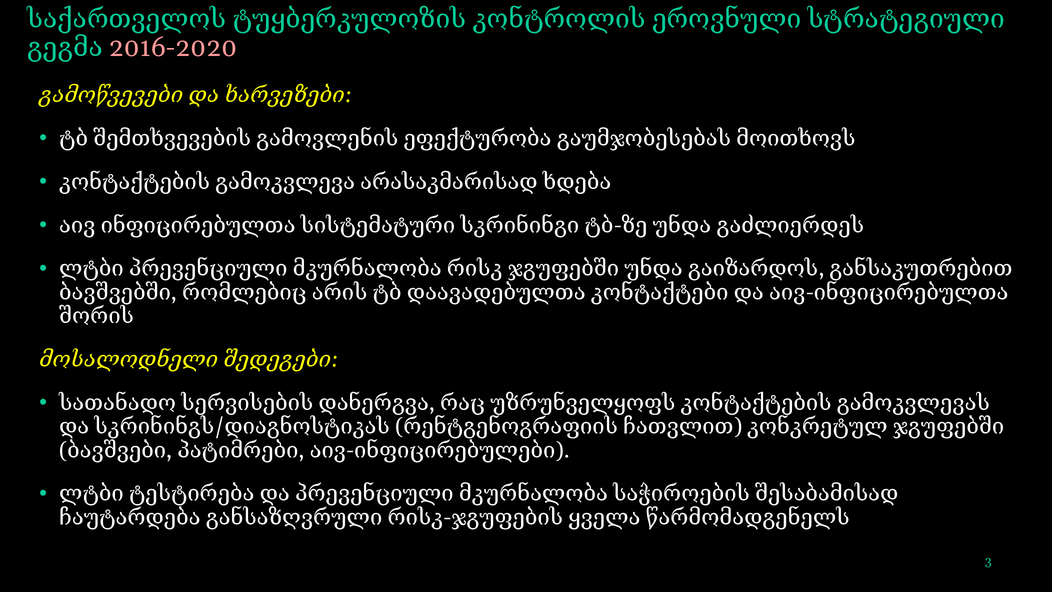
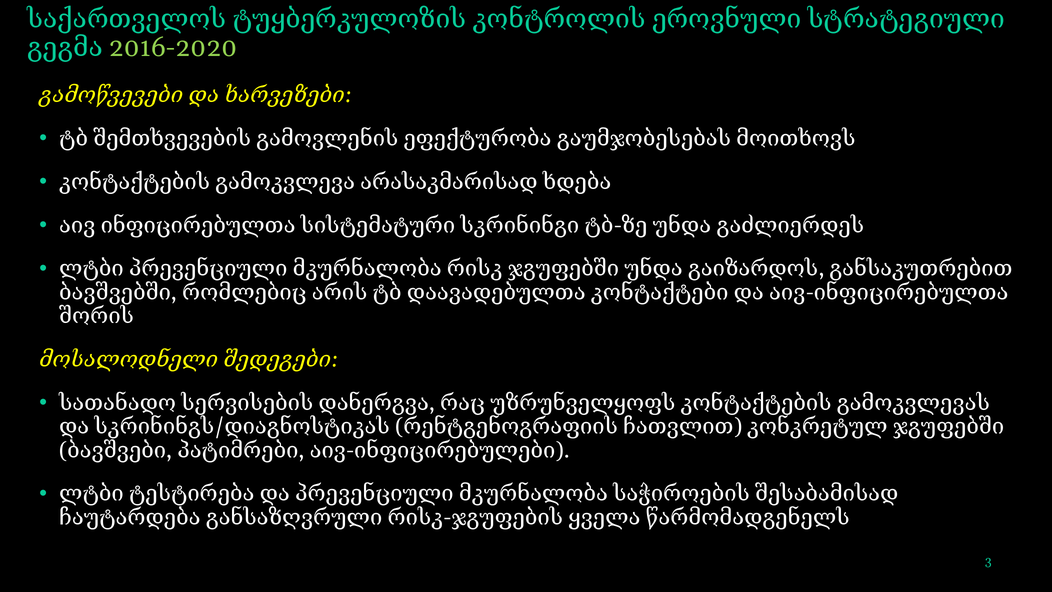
2016-2020 colour: pink -> light green (173, 48)
